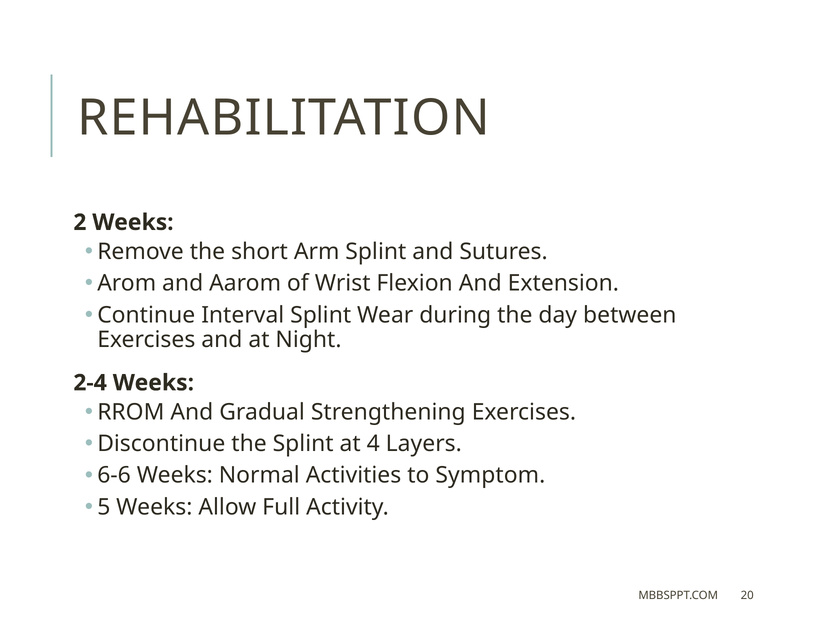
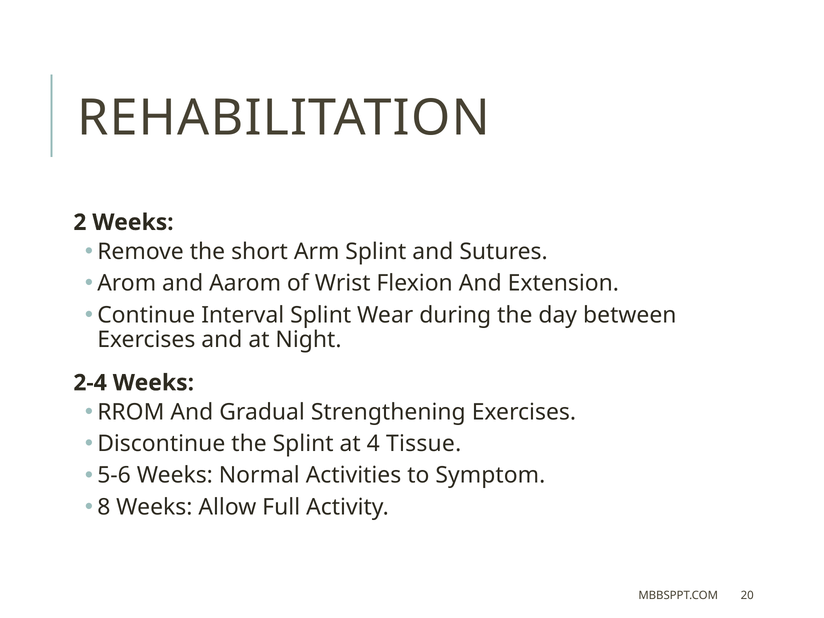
Layers: Layers -> Tissue (424, 444)
6-6: 6-6 -> 5-6 (114, 475)
5: 5 -> 8 (104, 507)
